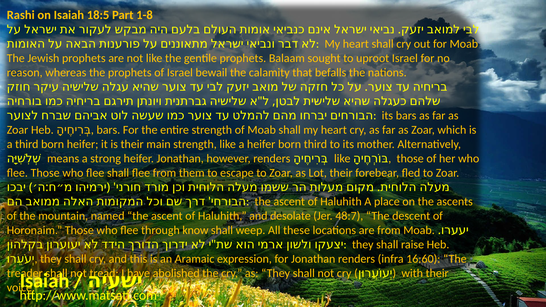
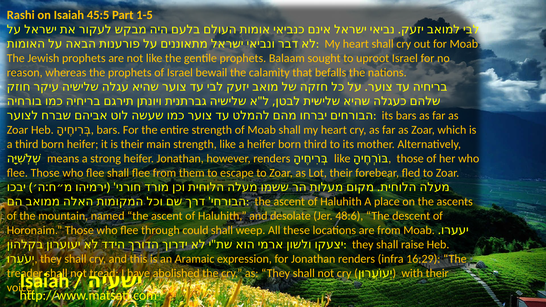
18:5: 18:5 -> 45:5 (98, 15)
1-8: 1-8 -> 1-5 (145, 15)
48:7: 48:7 -> 48:6 (349, 216)
know: know -> could (195, 230)
16:60: 16:60 -> 16:29 (423, 259)
